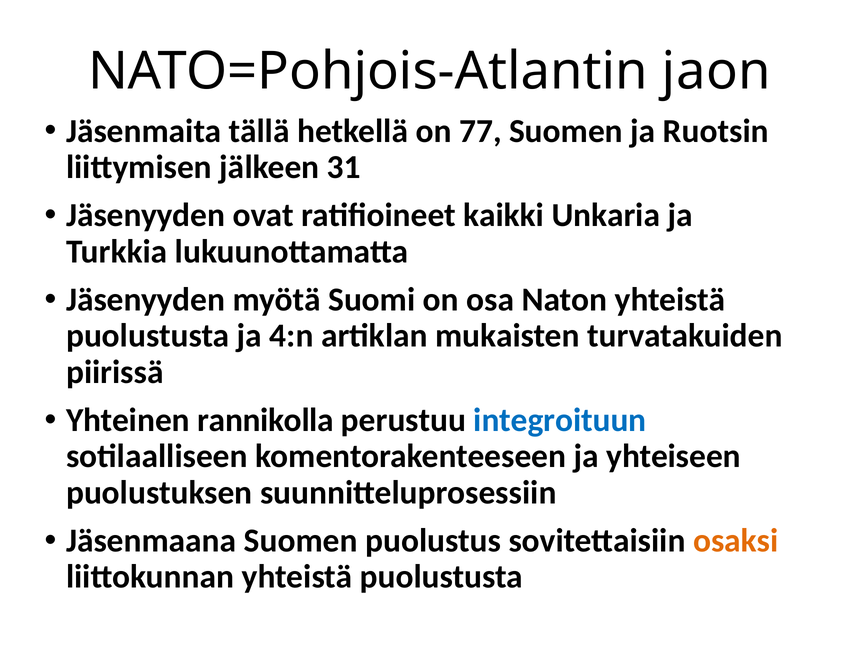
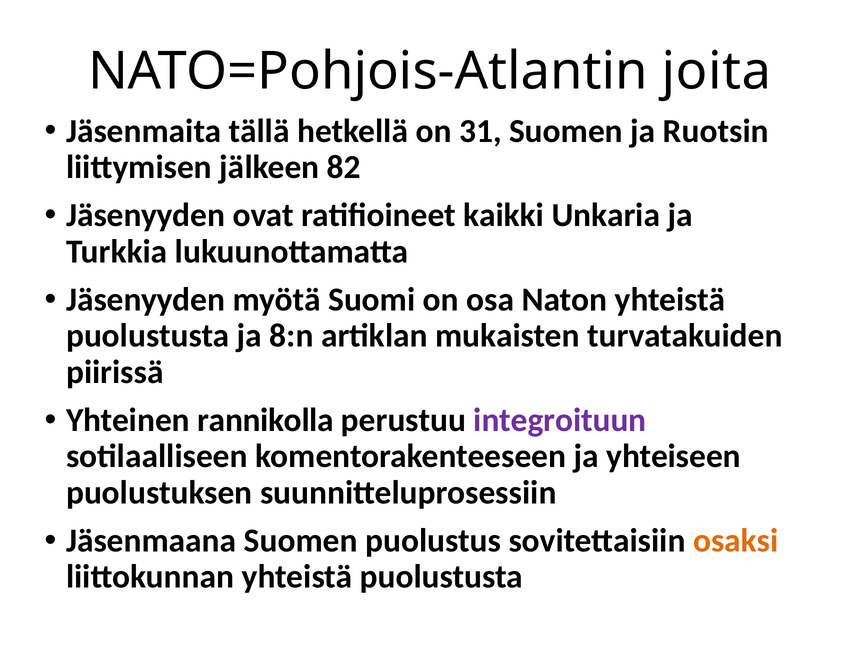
jaon: jaon -> joita (716, 71)
77: 77 -> 31 (480, 131)
31: 31 -> 82 (344, 167)
4:n: 4:n -> 8:n (291, 336)
integroituun colour: blue -> purple (560, 420)
